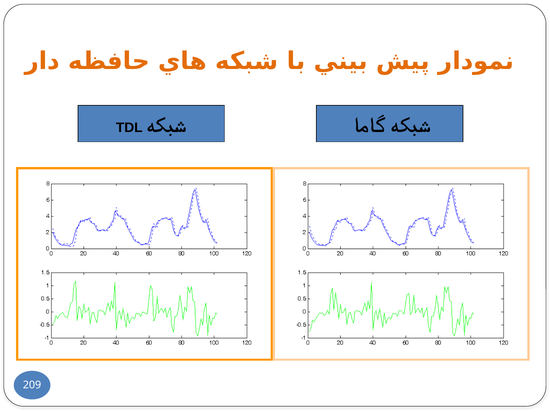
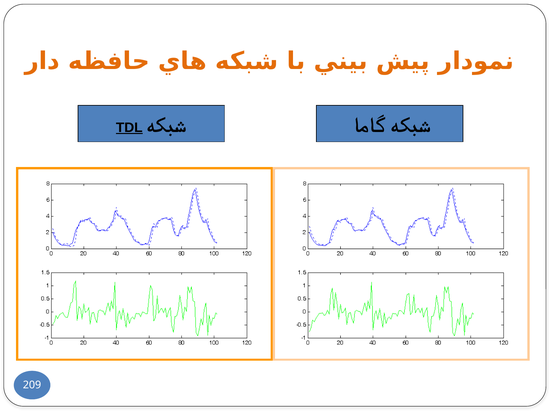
TDL underline: none -> present (129, 128)
